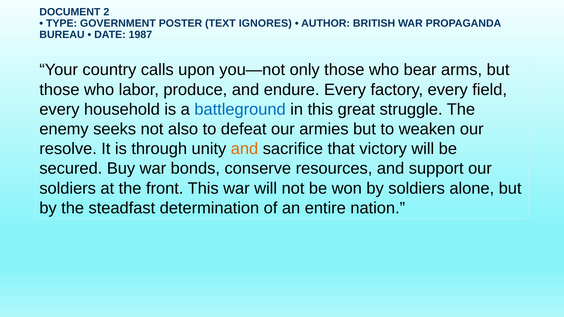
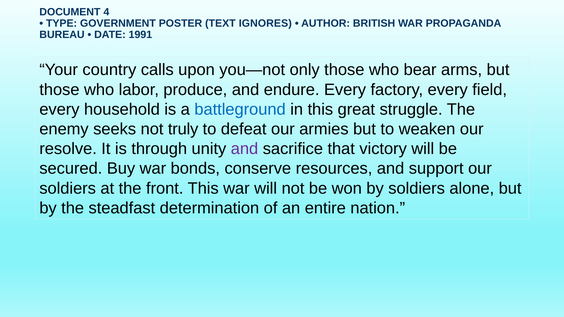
2: 2 -> 4 (106, 12)
1987: 1987 -> 1991 (140, 35)
also: also -> truly (183, 129)
and colour: orange -> purple (245, 149)
